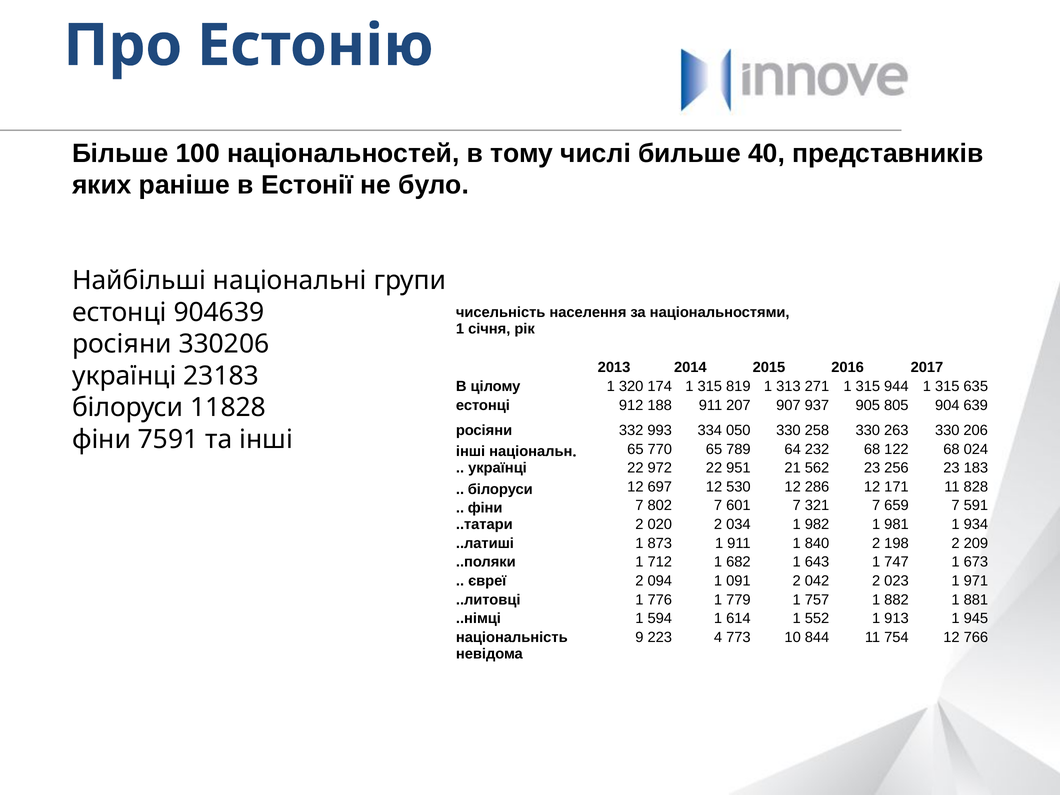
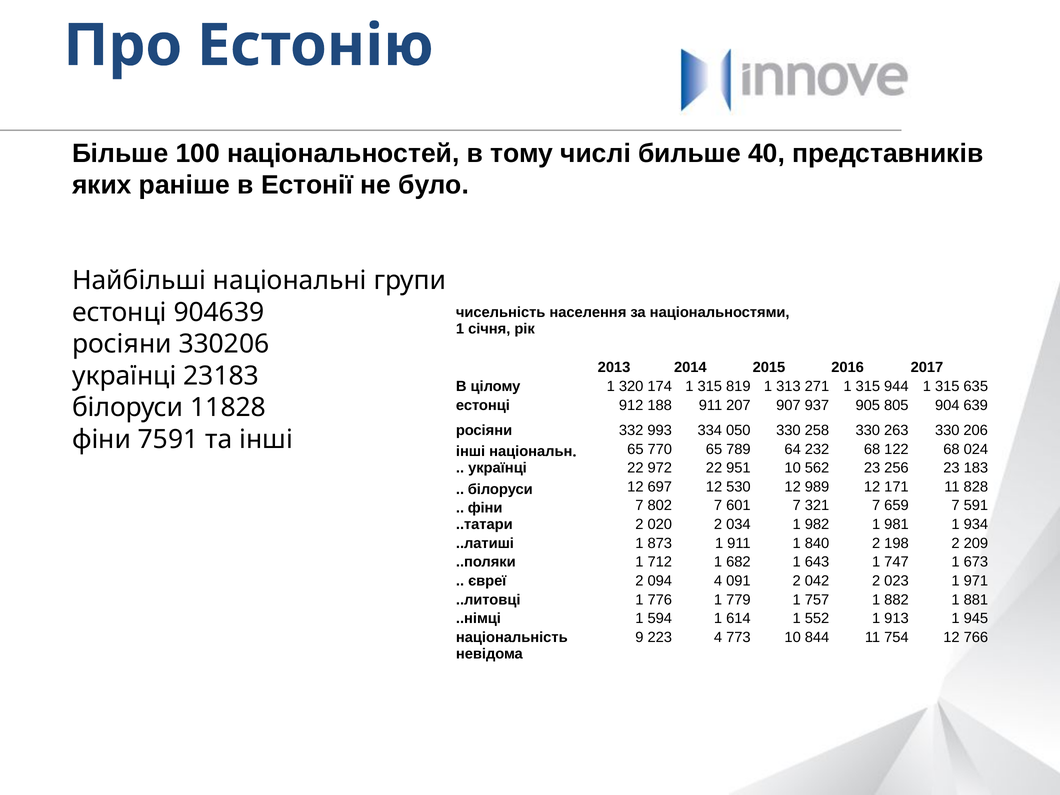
951 21: 21 -> 10 (793, 468)
286: 286 -> 989 (817, 487)
094 1: 1 -> 4 (718, 581)
